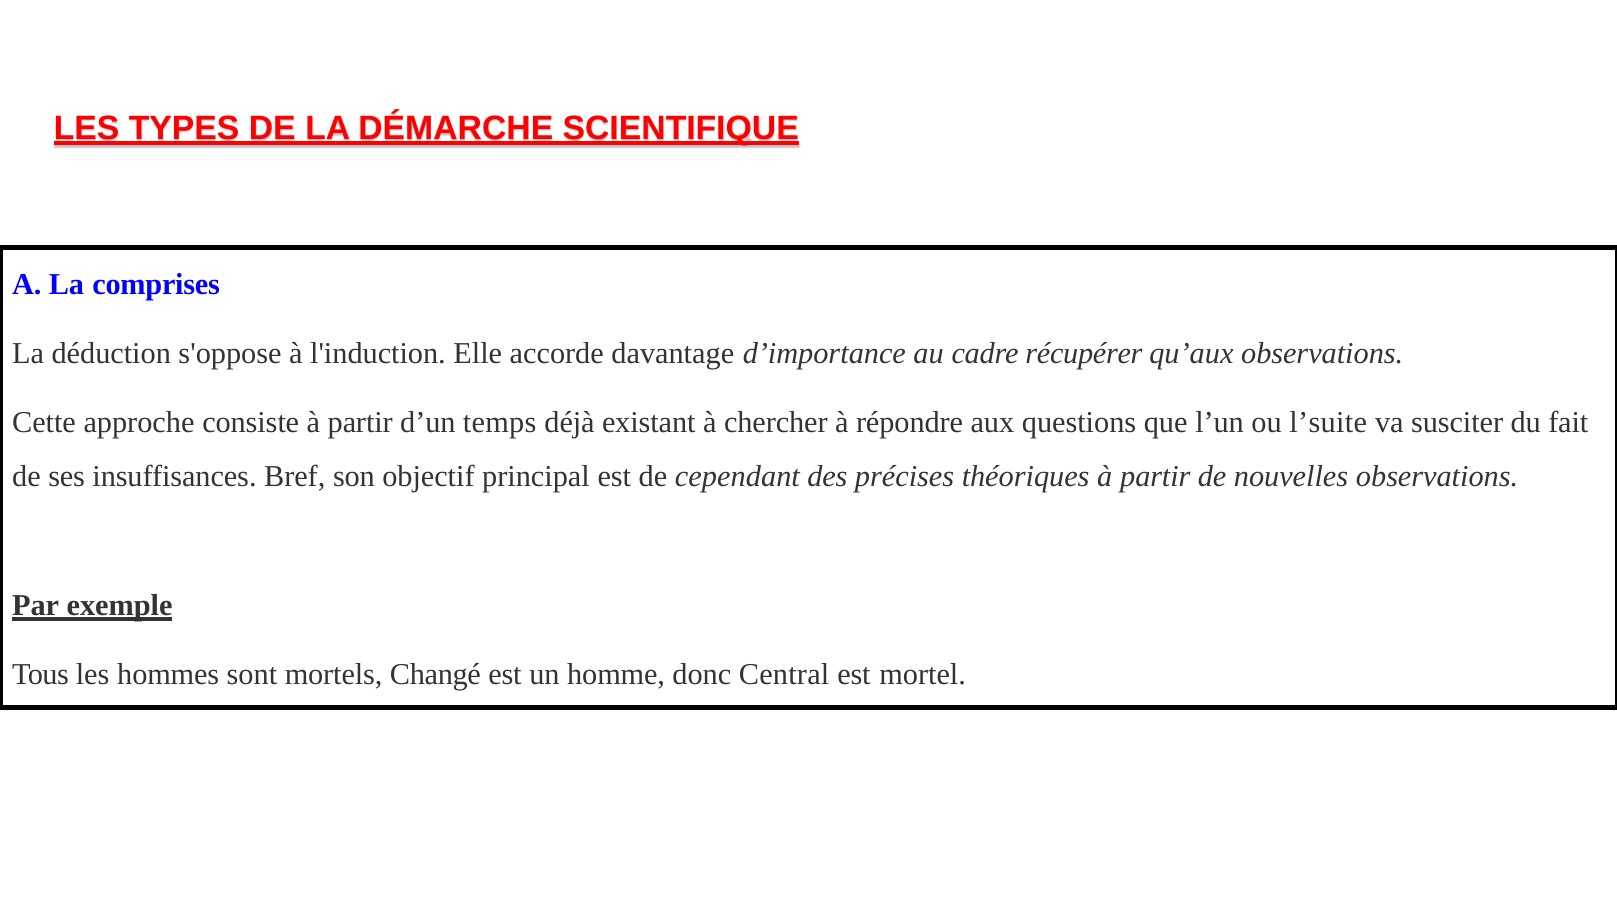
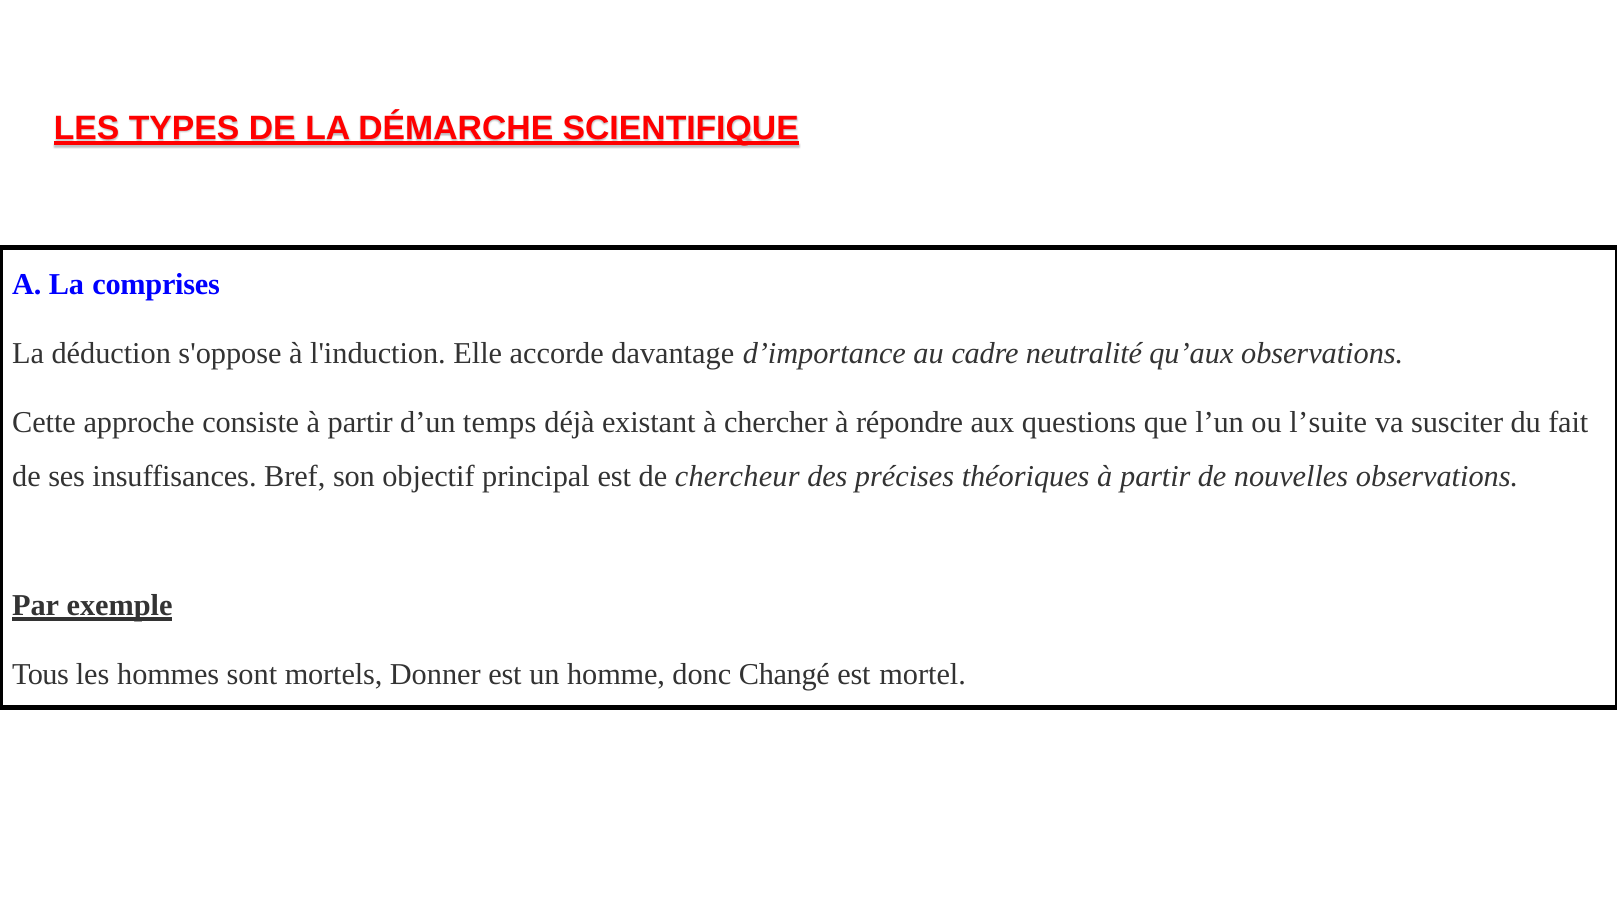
récupérer: récupérer -> neutralité (1084, 354)
cependant: cependant -> chercheur (737, 476)
Changé: Changé -> Donner (435, 675)
Central: Central -> Changé (784, 675)
